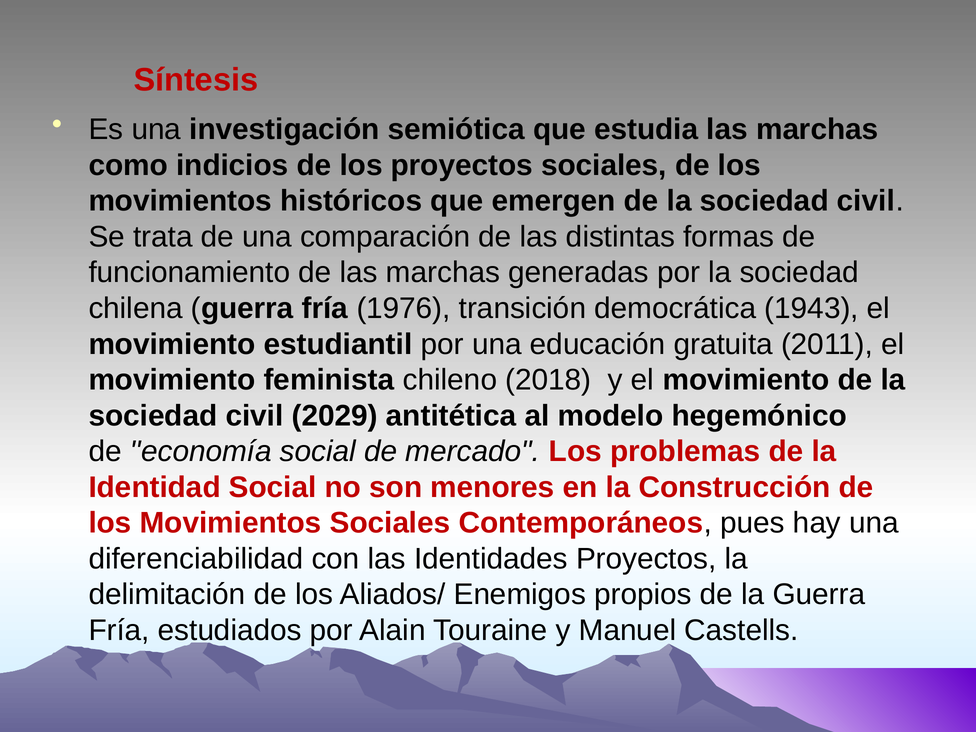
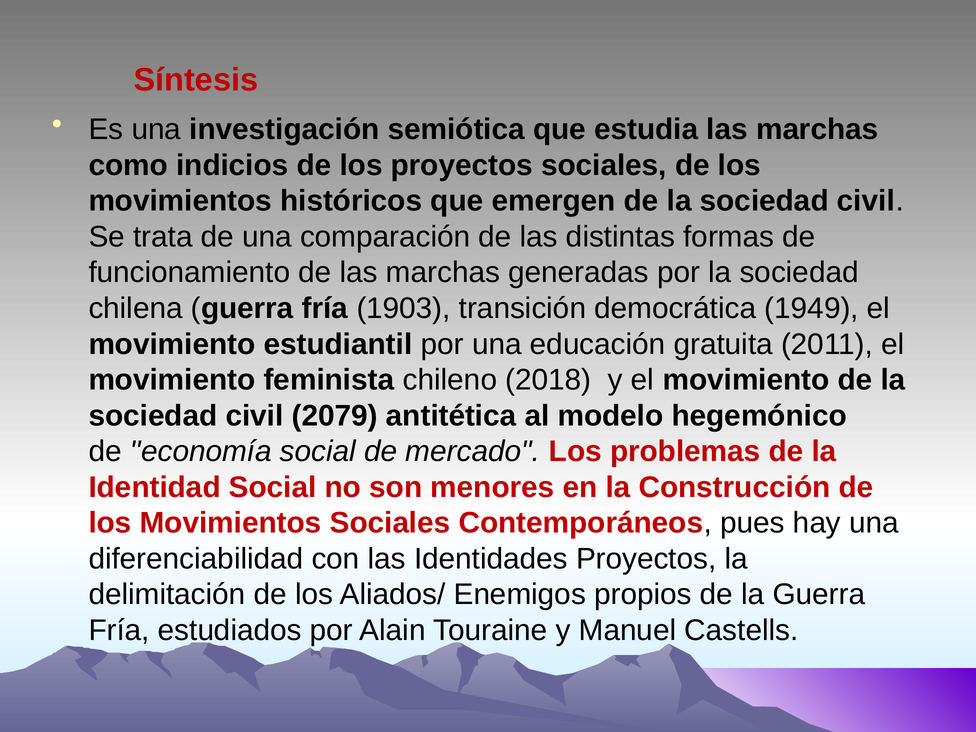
1976: 1976 -> 1903 (404, 308)
1943: 1943 -> 1949 (812, 308)
2029: 2029 -> 2079 (335, 416)
